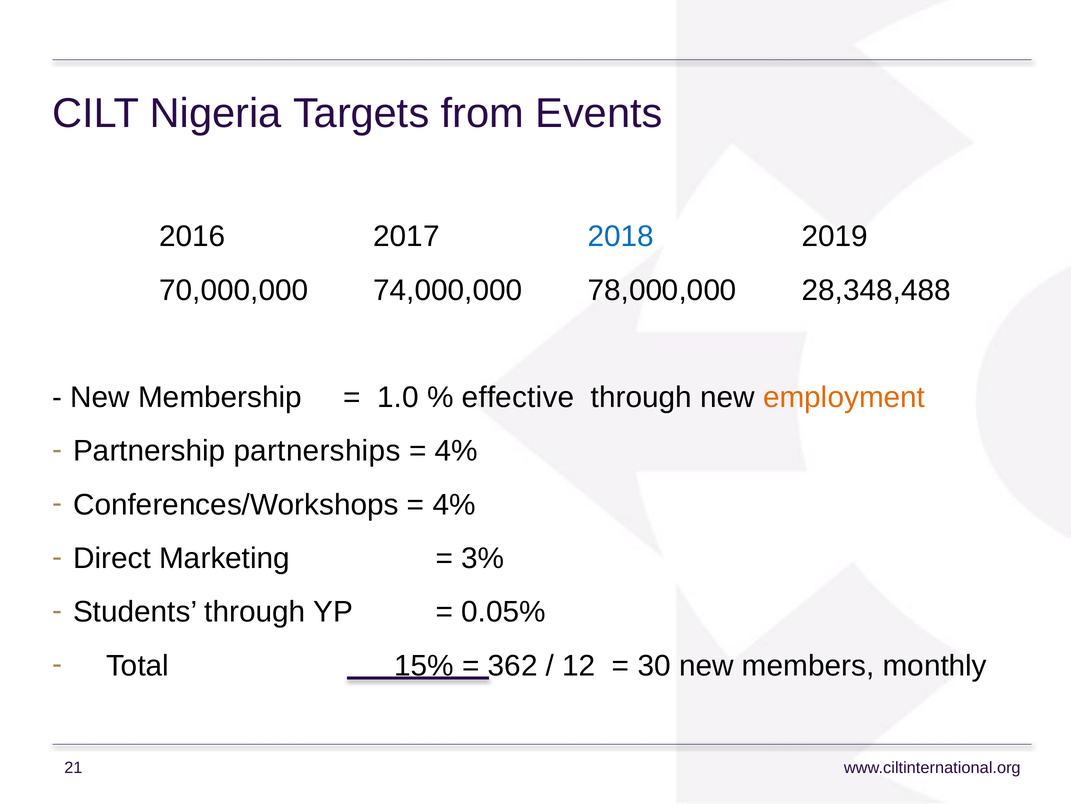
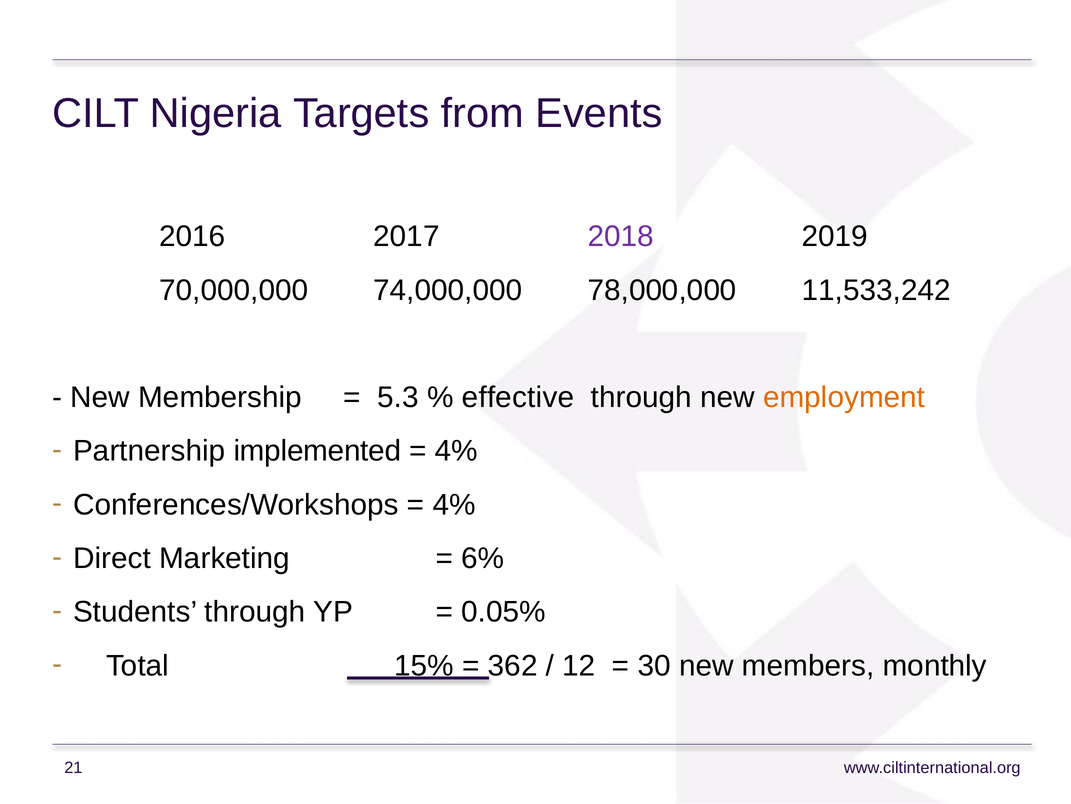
2018 colour: blue -> purple (621, 236)
28,348,488: 28,348,488 -> 11,533,242 (876, 290)
1.0: 1.0 -> 5.3 (398, 397)
partnerships: partnerships -> implemented (317, 451)
3%: 3% -> 6% (483, 558)
